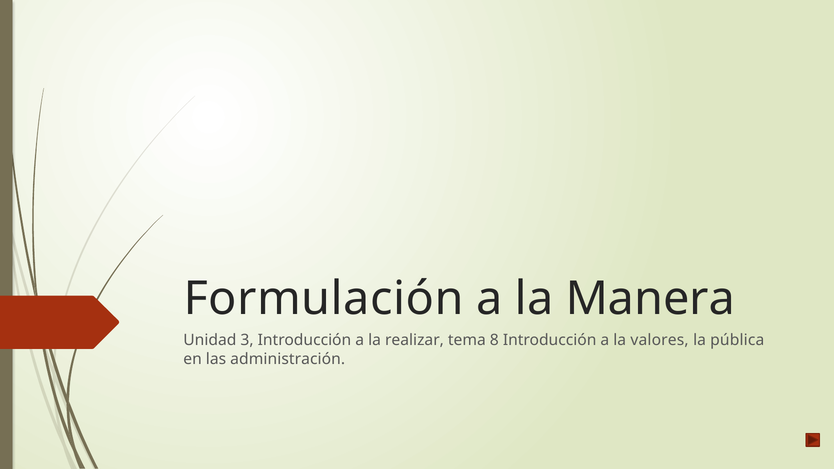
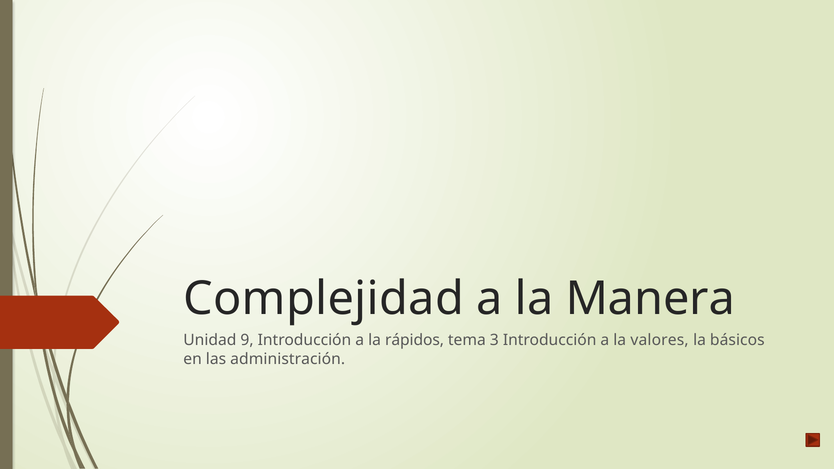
Formulación: Formulación -> Complejidad (324, 299)
3: 3 -> 9 (247, 340)
realizar: realizar -> rápidos (415, 340)
8: 8 -> 3 (494, 340)
pública: pública -> básicos (737, 340)
